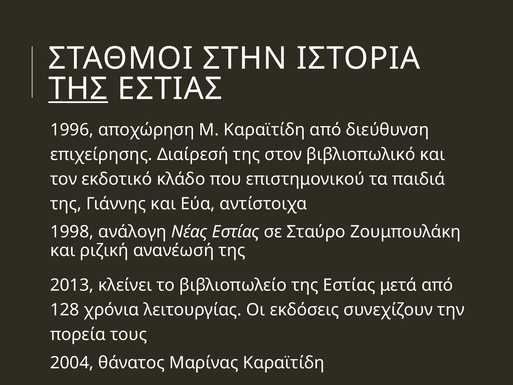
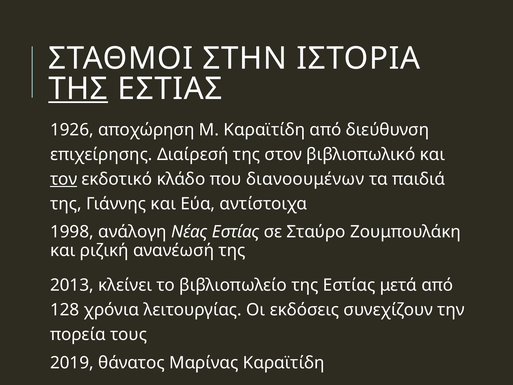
1996: 1996 -> 1926 (72, 130)
τον underline: none -> present (64, 179)
επιστημονικού: επιστημονικού -> διανοουμένων (305, 179)
2004: 2004 -> 2019 (72, 362)
